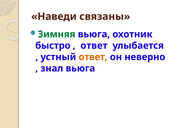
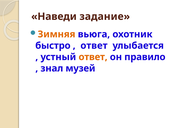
связаны: связаны -> задание (105, 17)
Зимняя colour: green -> orange (57, 34)
неверно: неверно -> правило (145, 57)
знал вьюга: вьюга -> музей (80, 68)
